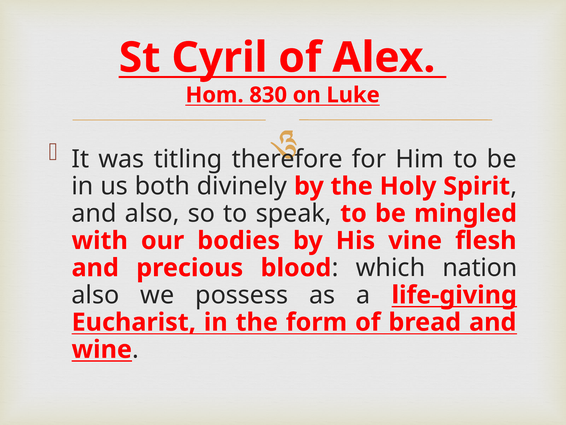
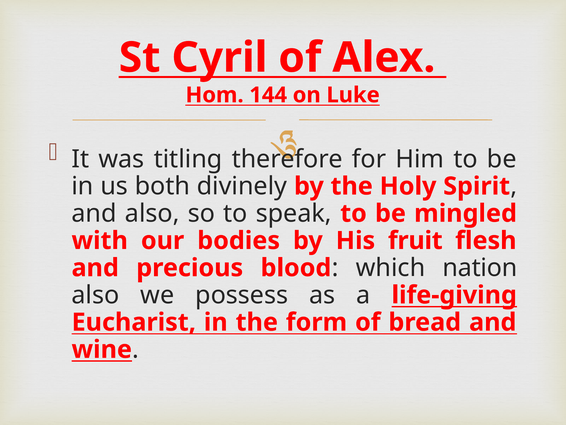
830: 830 -> 144 (268, 95)
vine: vine -> fruit (415, 240)
